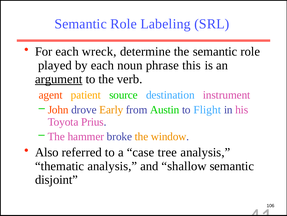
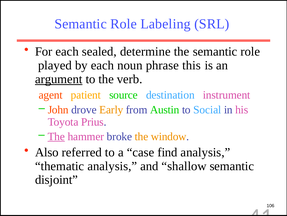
wreck: wreck -> sealed (99, 52)
Flight: Flight -> Social (207, 110)
The underline: none -> present (56, 136)
tree: tree -> find (168, 152)
